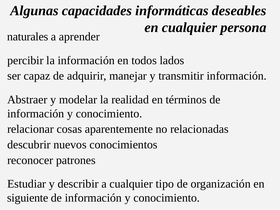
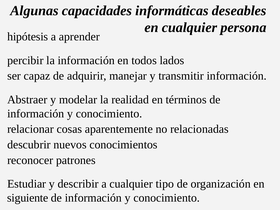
naturales: naturales -> hipótesis (28, 37)
